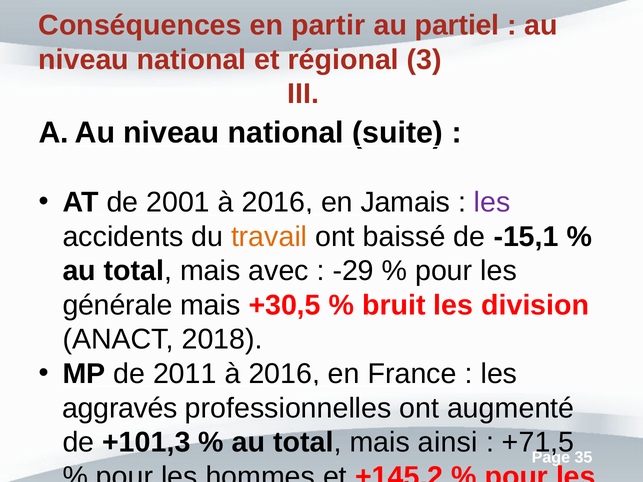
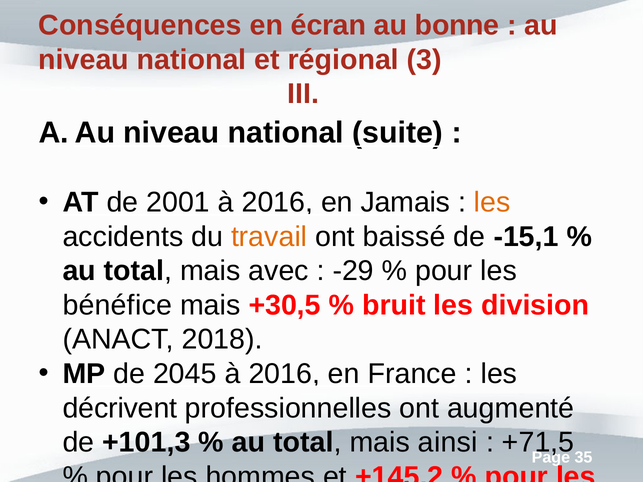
partir: partir -> écran (328, 25)
partiel: partiel -> bonne (457, 25)
les colour: purple -> orange (492, 202)
générale: générale -> bénéfice (117, 305)
2011: 2011 -> 2045 (185, 374)
aggravés: aggravés -> décrivent (120, 408)
